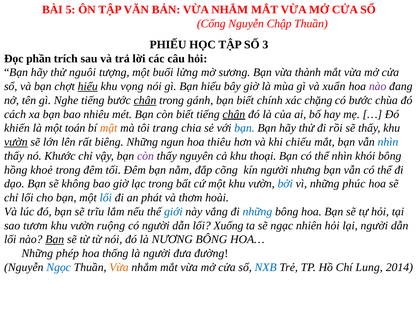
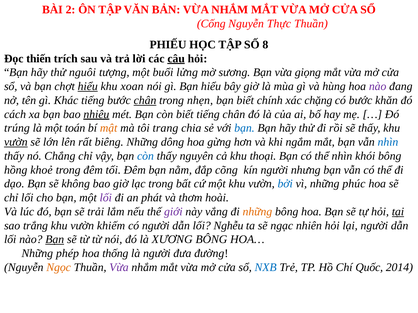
5: 5 -> 2 (71, 10)
Chập: Chập -> Thực (279, 24)
3: 3 -> 8 (265, 45)
phần: phần -> thiến (39, 59)
câu underline: none -> present (176, 59)
thành: thành -> giọng (308, 73)
vọng: vọng -> xoan (132, 86)
xuẩn: xuẩn -> hùng (334, 86)
Nghe: Nghe -> Khác (66, 100)
gánh: gánh -> nhẹn (200, 100)
chùa: chùa -> khăn (387, 100)
nhiêu underline: none -> present (96, 114)
chân underline: present -> none (234, 114)
khiến: khiến -> trúng (17, 128)
ngun: ngun -> dông (172, 142)
thiêu: thiêu -> gừng (219, 142)
chiếu: chiếu -> ngắm (299, 142)
Khước: Khước -> Chắng (60, 156)
còn colour: purple -> blue (145, 156)
lối colour: blue -> purple (106, 198)
trĩu: trĩu -> trải (96, 212)
giới colour: blue -> purple (173, 212)
những colour: blue -> orange (257, 212)
tại underline: none -> present (398, 212)
tươm: tươm -> trắng (36, 226)
ruộng: ruộng -> khiếm (111, 226)
Xuống: Xuống -> Nghễu (228, 226)
NƯƠNG: NƯƠNG -> XƯƠNG (172, 240)
Ngọc colour: blue -> orange (59, 268)
Vừa colour: orange -> purple (119, 268)
Lung: Lung -> Quốc (369, 268)
